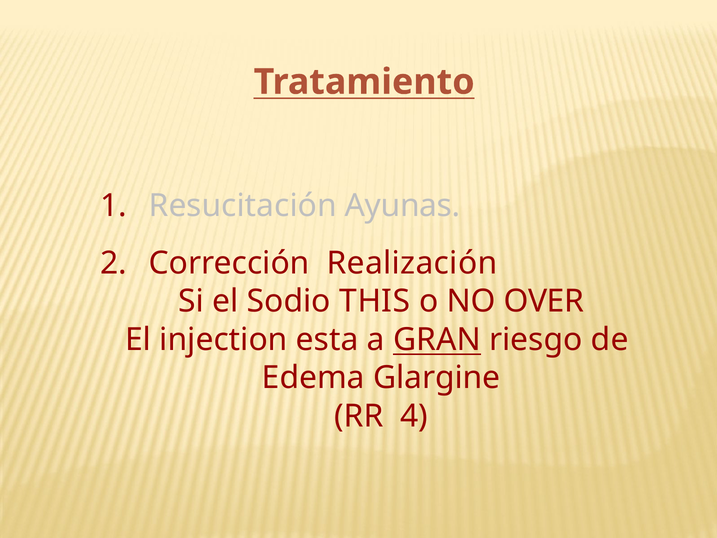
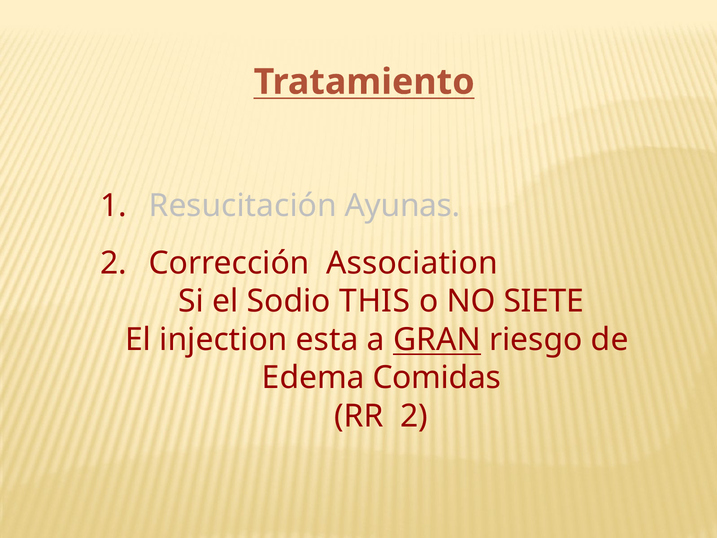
Realización: Realización -> Association (412, 263)
OVER: OVER -> SIETE (544, 301)
Glargine: Glargine -> Comidas (437, 378)
RR 4: 4 -> 2 (414, 416)
